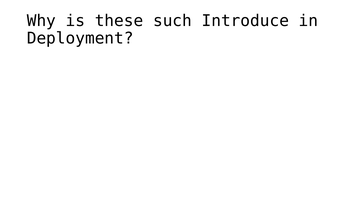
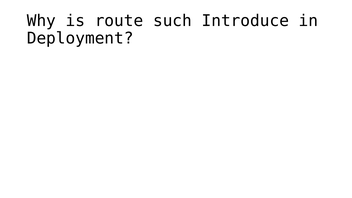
these: these -> route (119, 21)
